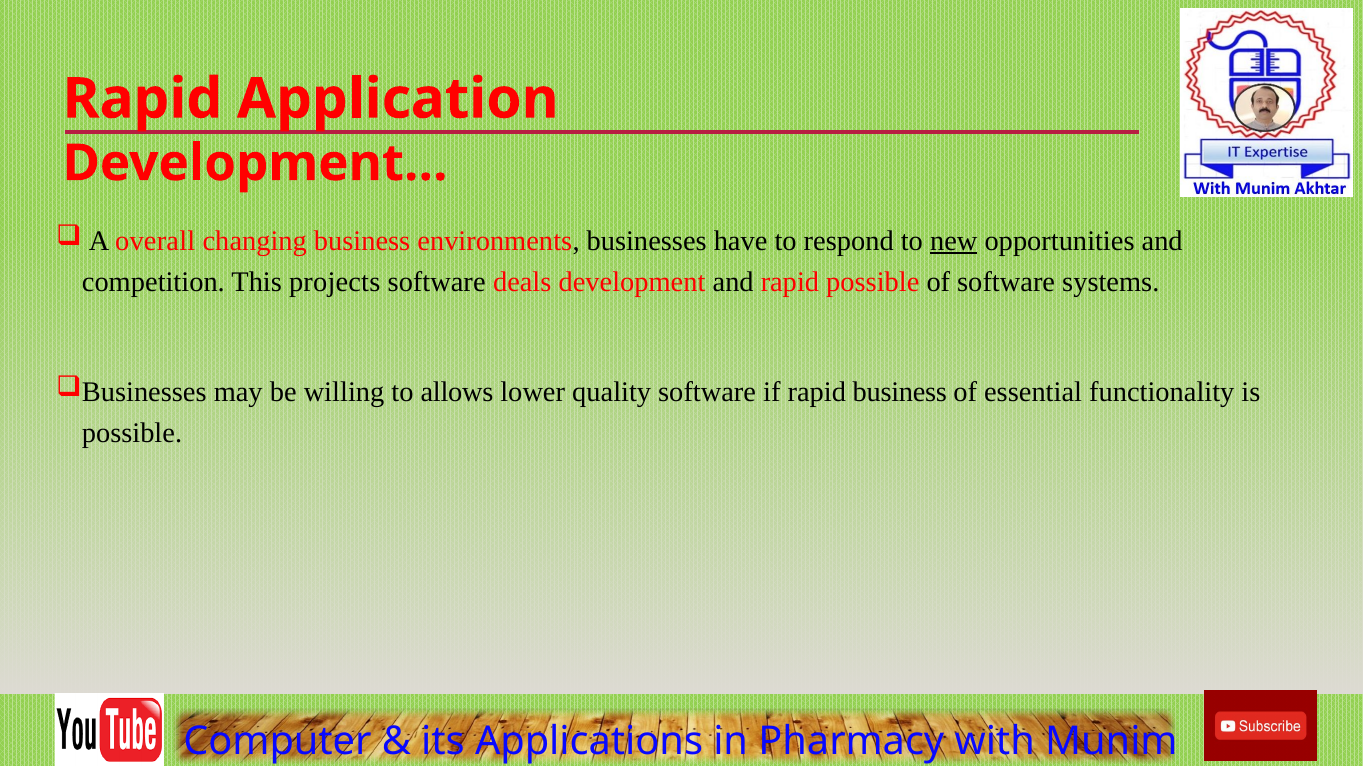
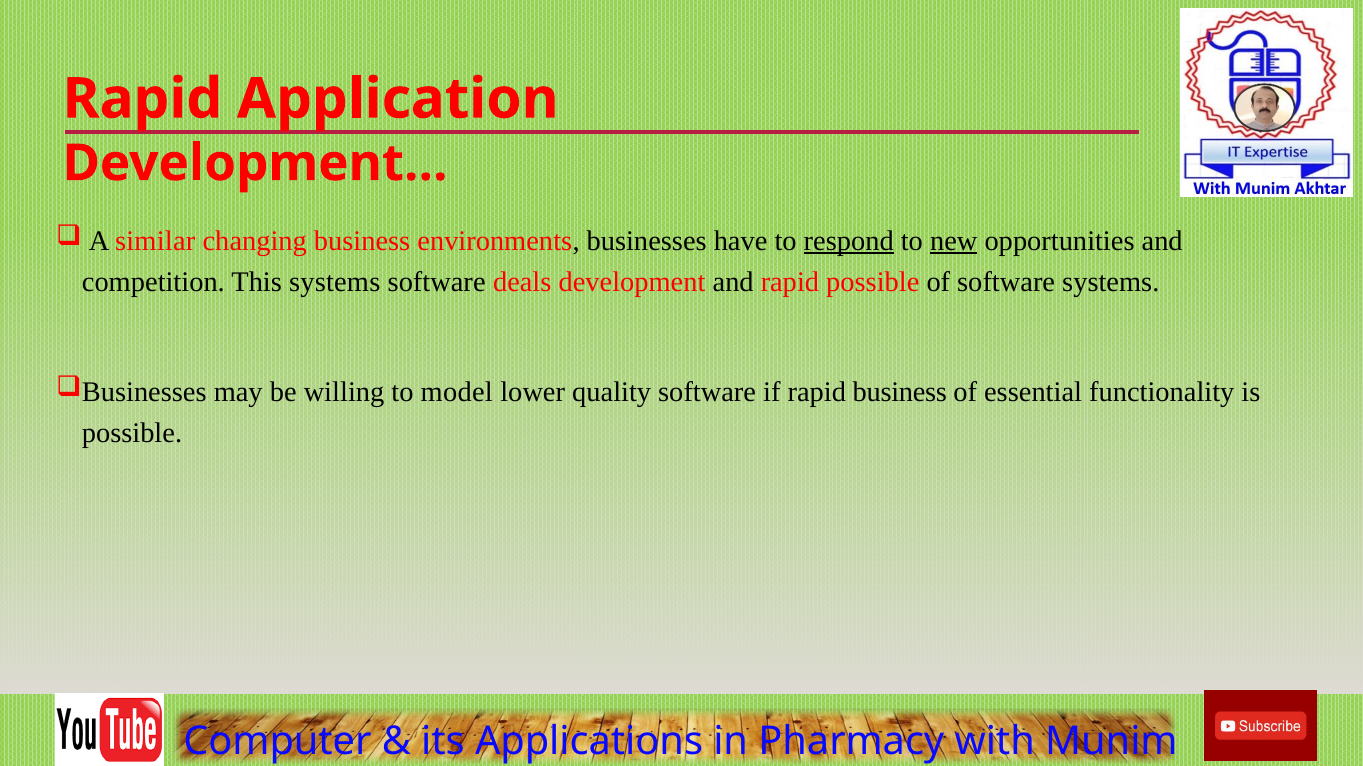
overall: overall -> similar (155, 241)
respond underline: none -> present (849, 241)
This projects: projects -> systems (335, 282)
allows: allows -> model (457, 392)
